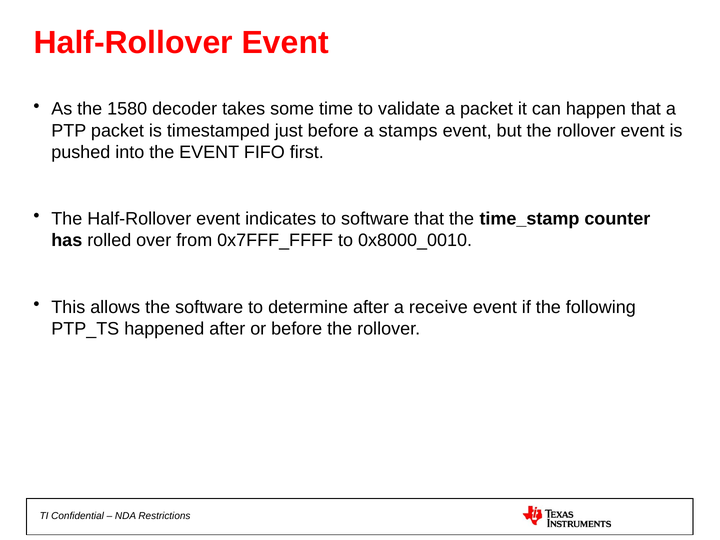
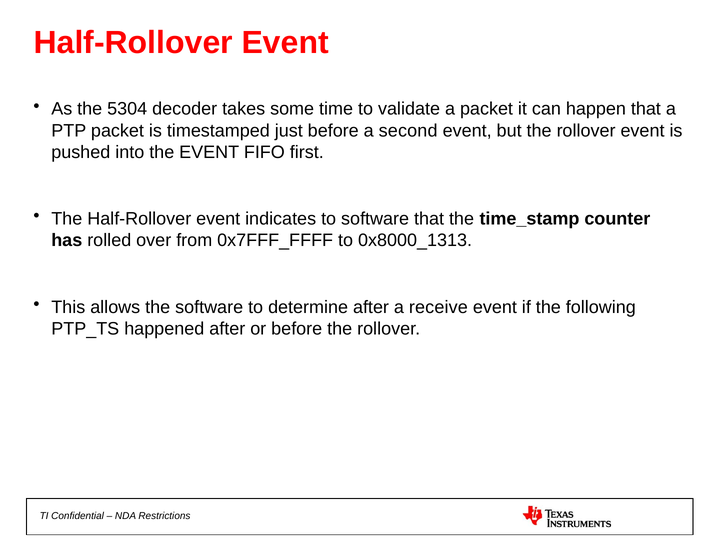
1580: 1580 -> 5304 (127, 109)
stamps: stamps -> second (408, 131)
0x8000_0010: 0x8000_0010 -> 0x8000_1313 (415, 240)
